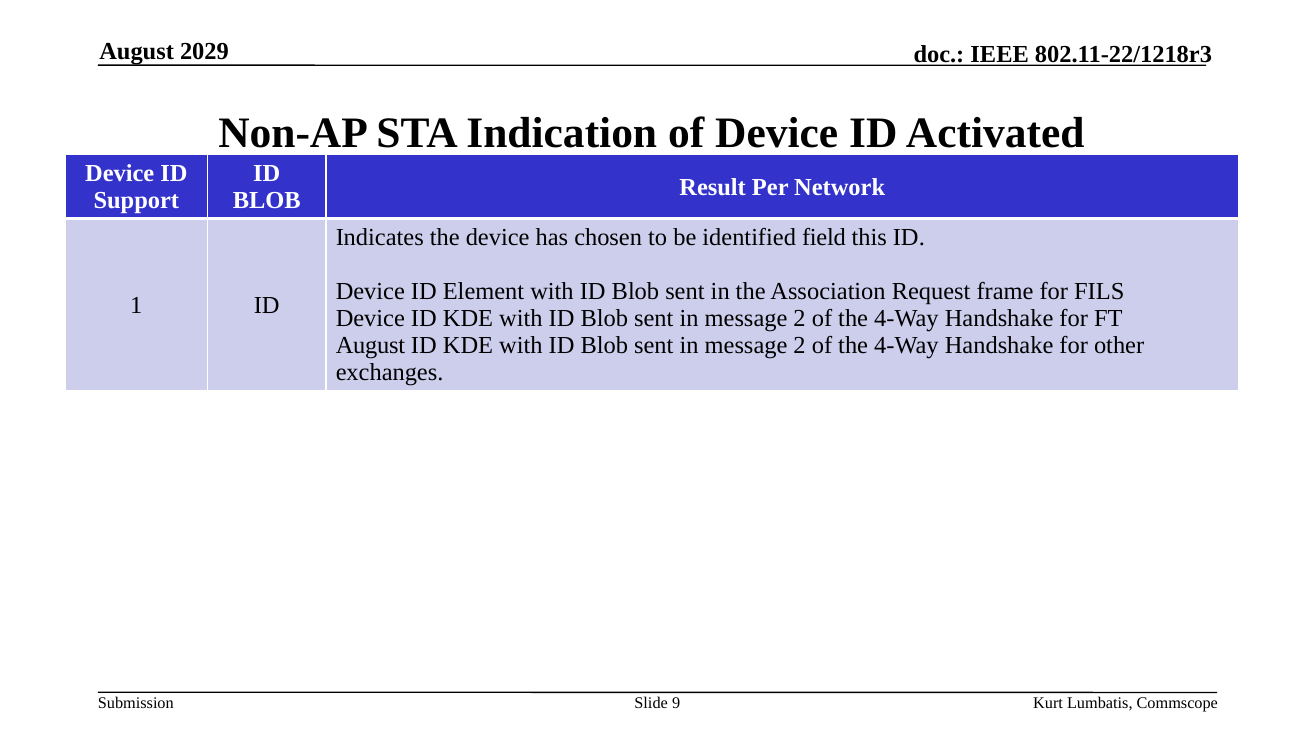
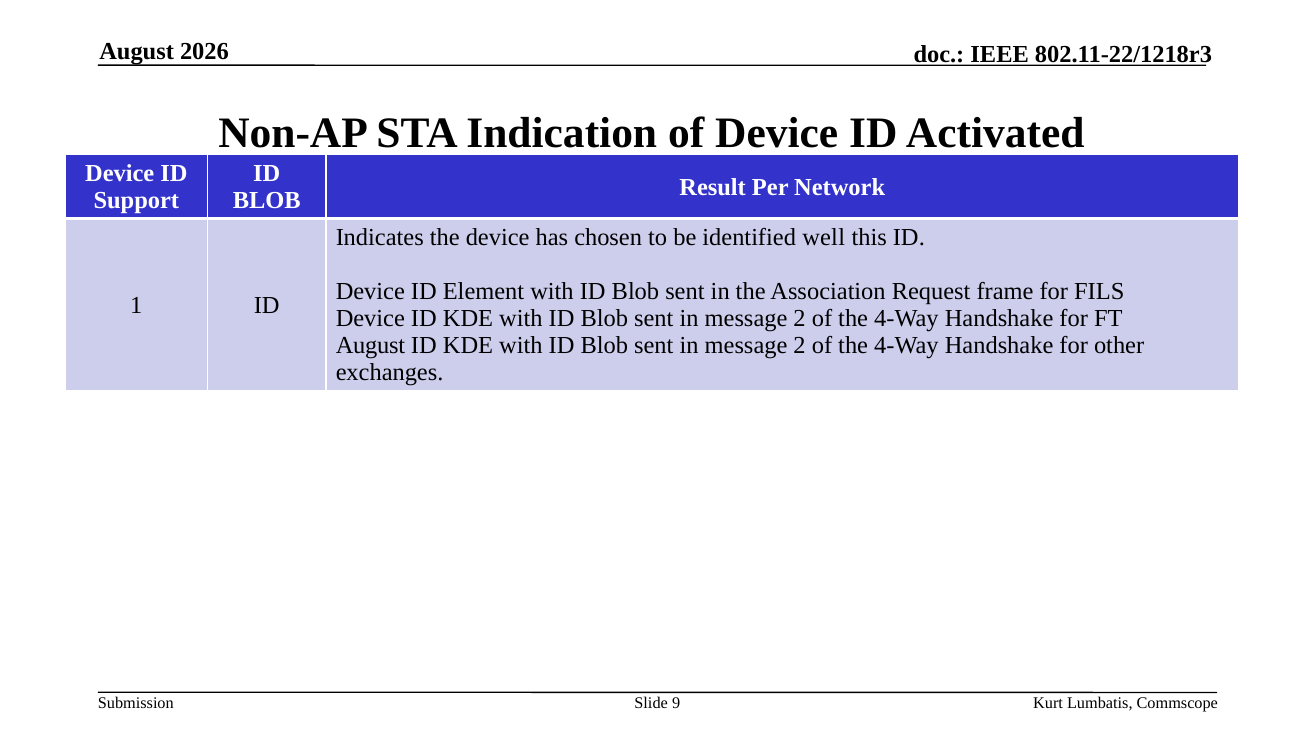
2029: 2029 -> 2026 (204, 52)
field: field -> well (824, 237)
